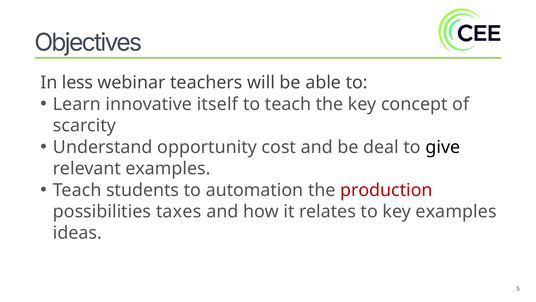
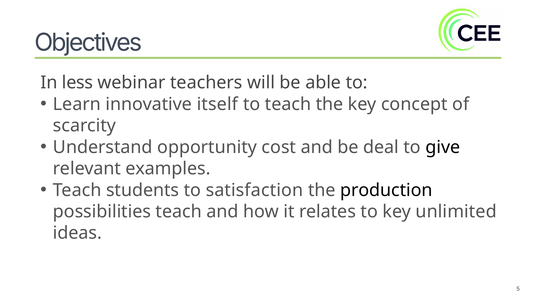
automation: automation -> satisfaction (254, 190)
production colour: red -> black (386, 190)
possibilities taxes: taxes -> teach (179, 211)
key examples: examples -> unlimited (456, 211)
